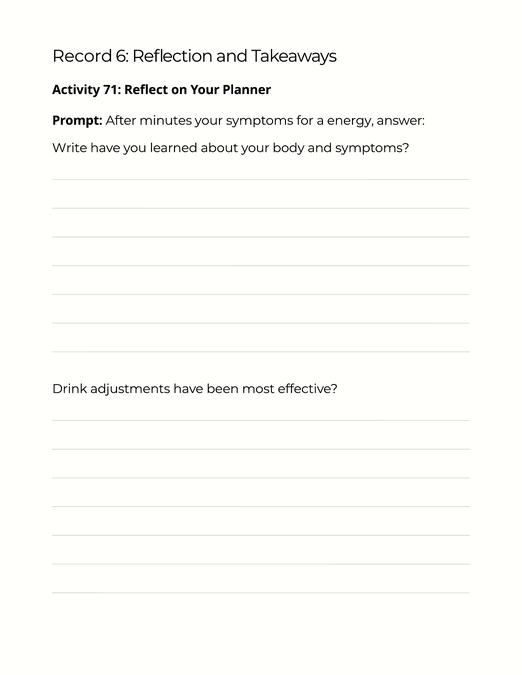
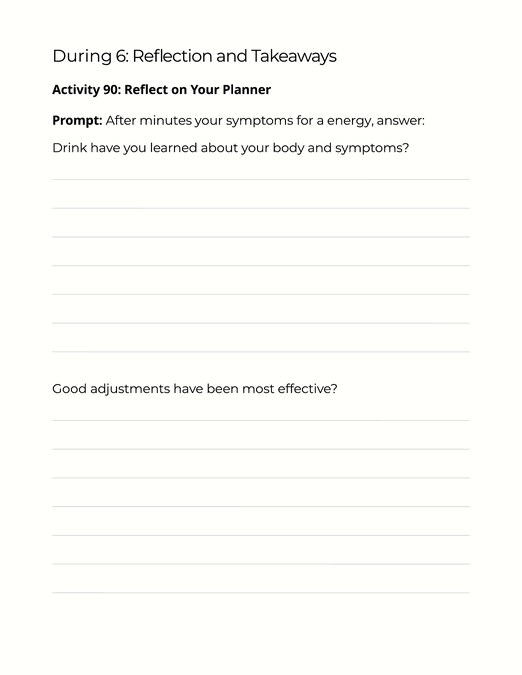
Record: Record -> During (82, 56)
71: 71 -> 90 (112, 90)
Write: Write -> Drink (70, 148)
Drink: Drink -> Good (70, 389)
